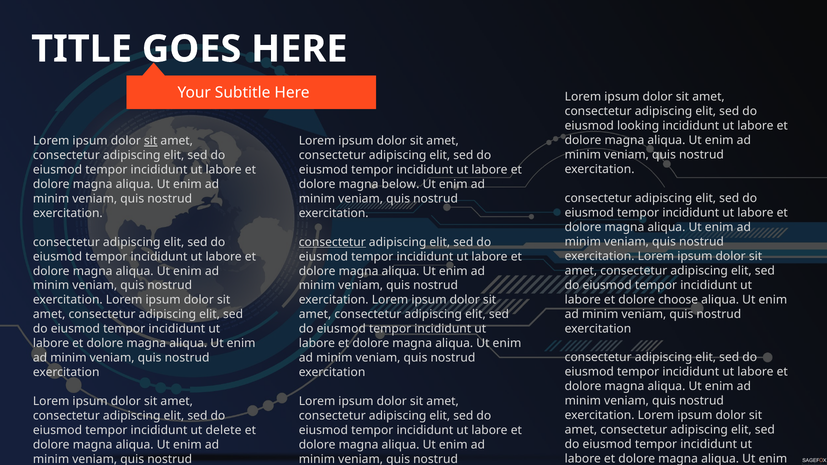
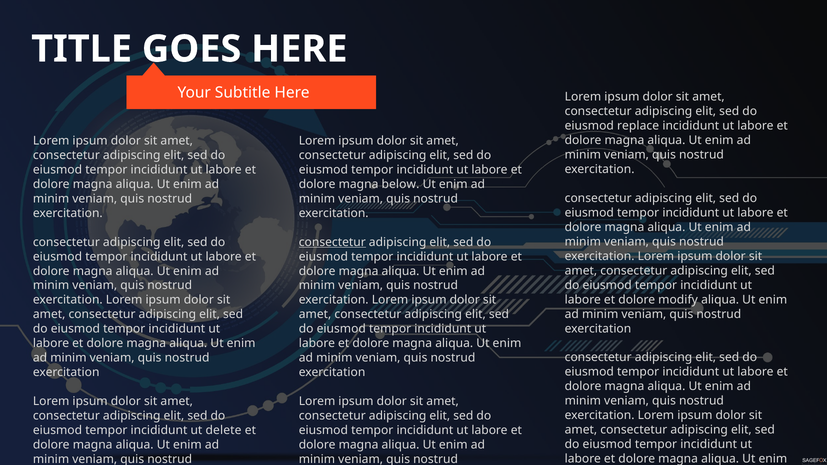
looking: looking -> replace (638, 126)
sit underline: present -> none (151, 141)
choose: choose -> modify (678, 300)
